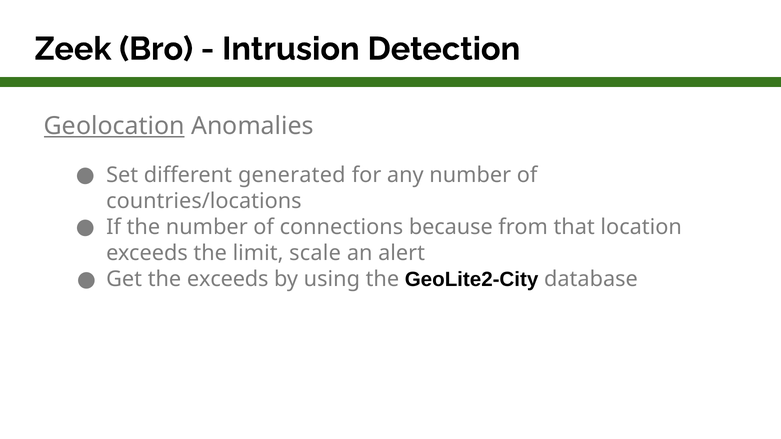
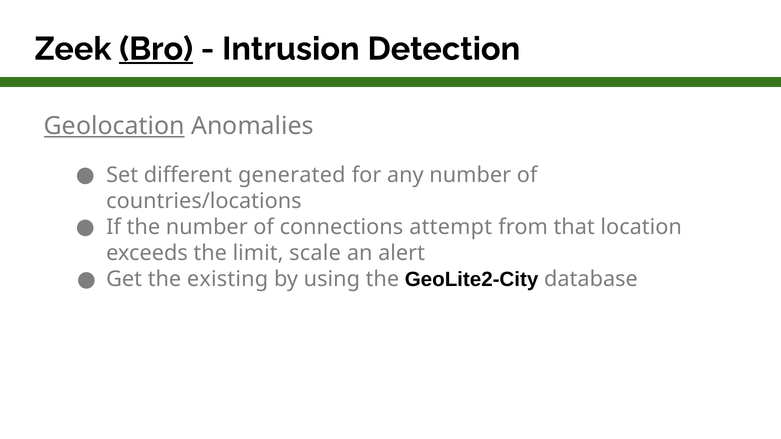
Bro underline: none -> present (156, 49)
because: because -> attempt (451, 227)
the exceeds: exceeds -> existing (228, 279)
